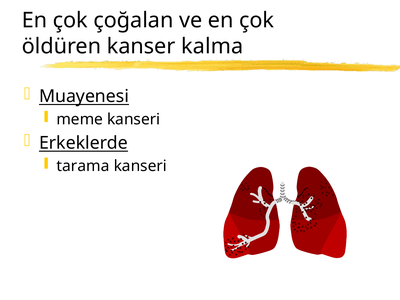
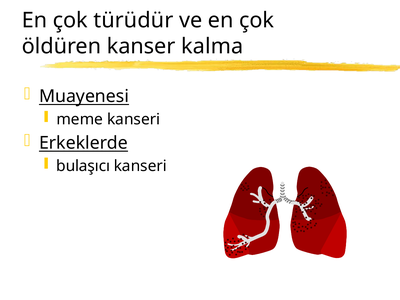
çoğalan: çoğalan -> türüdür (133, 21)
tarama: tarama -> bulaşıcı (83, 166)
